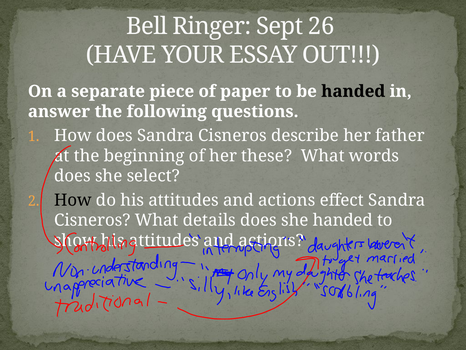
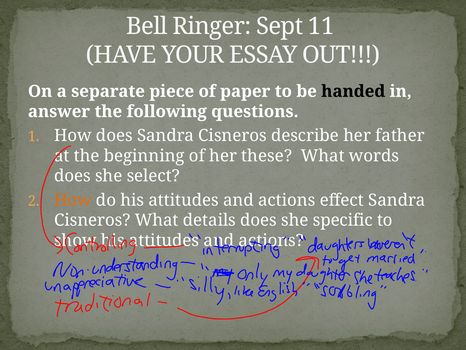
26: 26 -> 11 (321, 26)
How colour: black -> orange (73, 200)
she handed: handed -> specific (343, 220)
